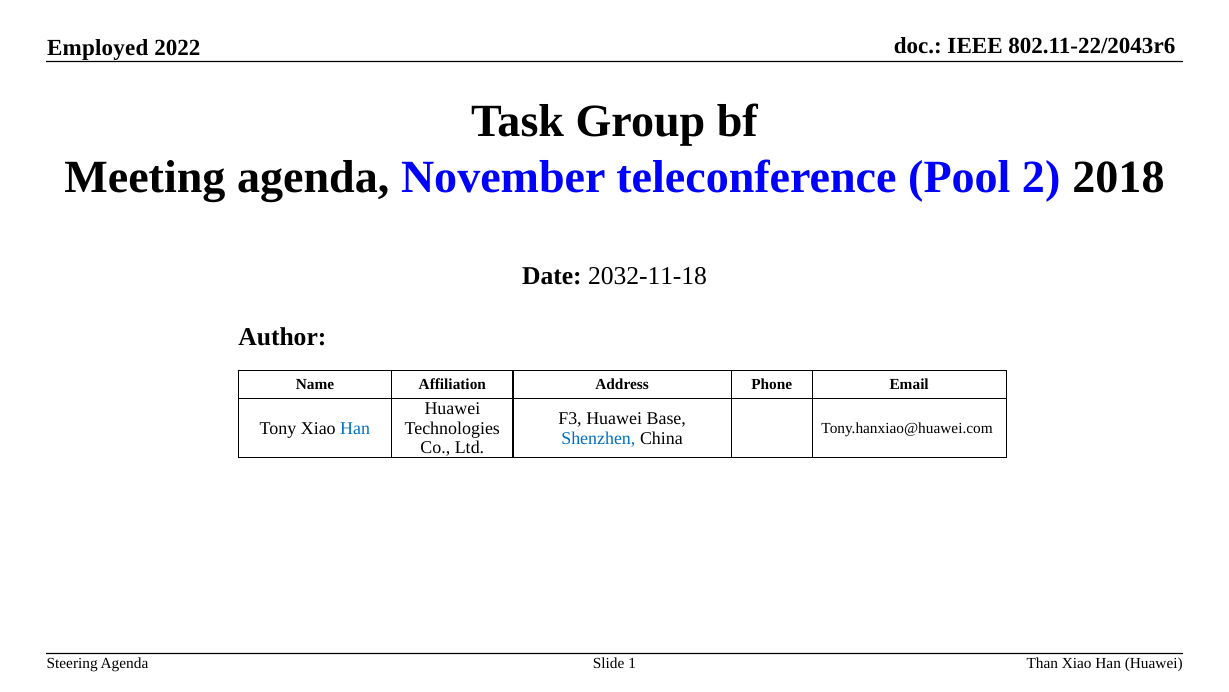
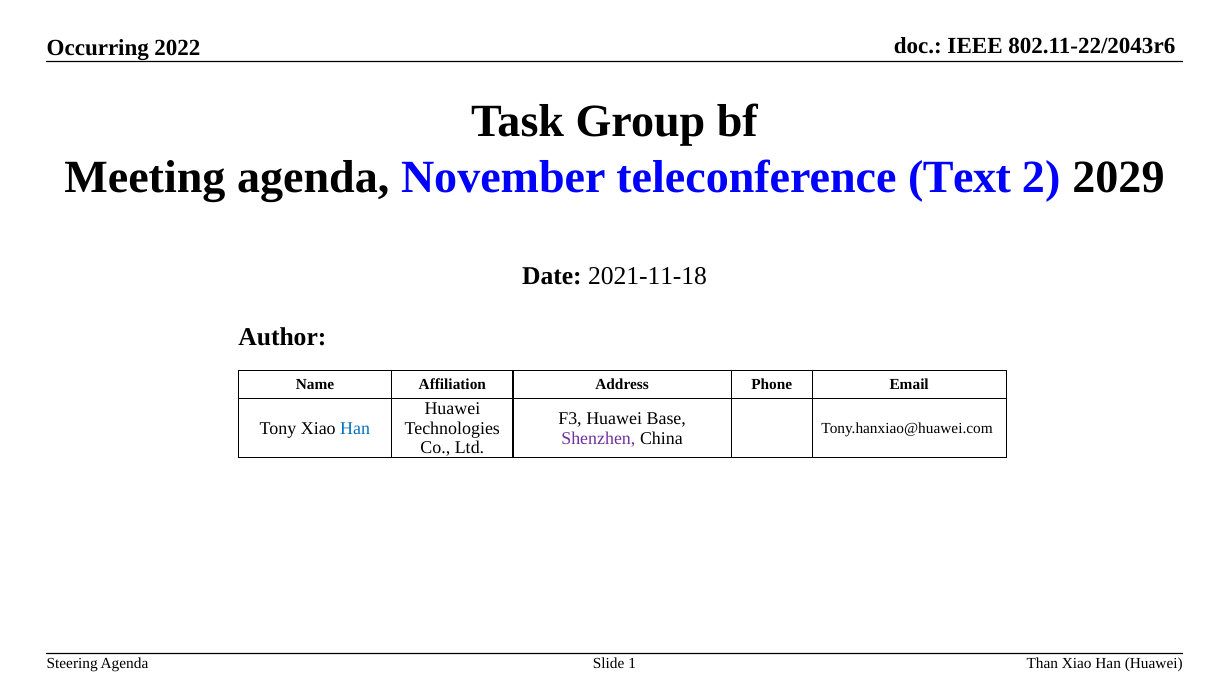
Employed: Employed -> Occurring (98, 48)
Pool: Pool -> Text (960, 177)
2018: 2018 -> 2029 (1118, 177)
2032-11-18: 2032-11-18 -> 2021-11-18 (648, 275)
Shenzhen colour: blue -> purple (598, 438)
